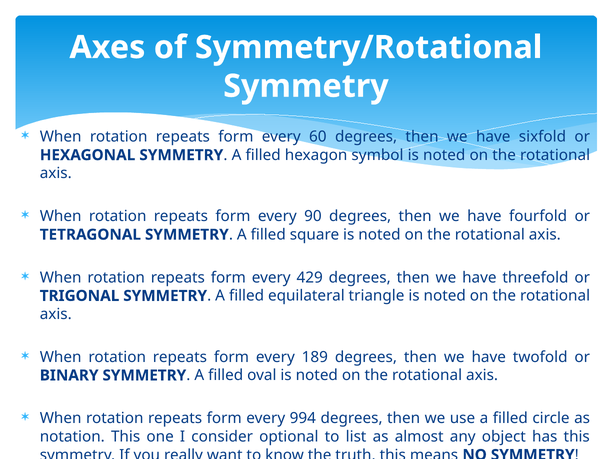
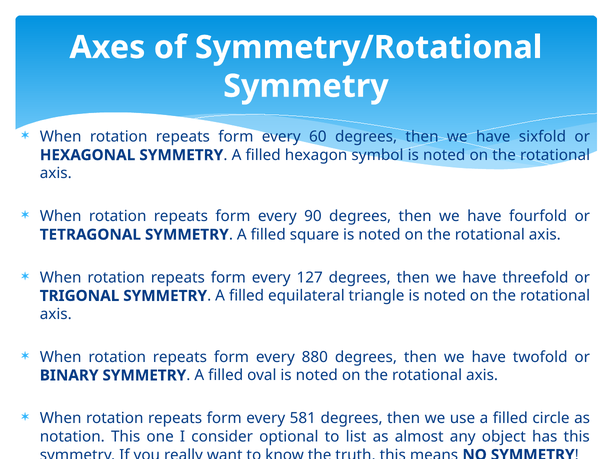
429: 429 -> 127 (310, 277)
189: 189 -> 880 (315, 357)
994: 994 -> 581 (303, 418)
